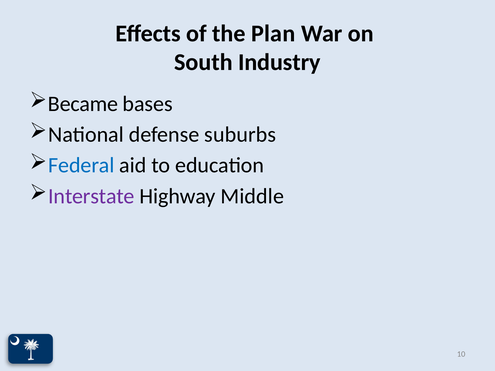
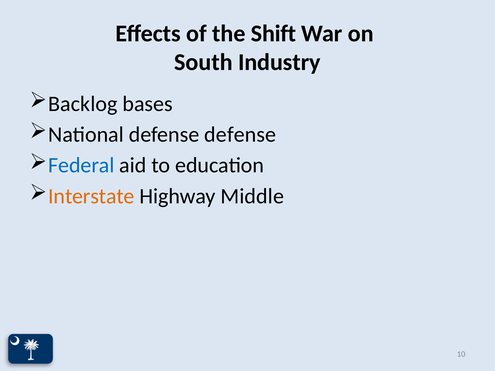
Plan: Plan -> Shift (273, 33)
Became: Became -> Backlog (83, 104)
defense suburbs: suburbs -> defense (240, 135)
Interstate colour: purple -> orange (91, 196)
